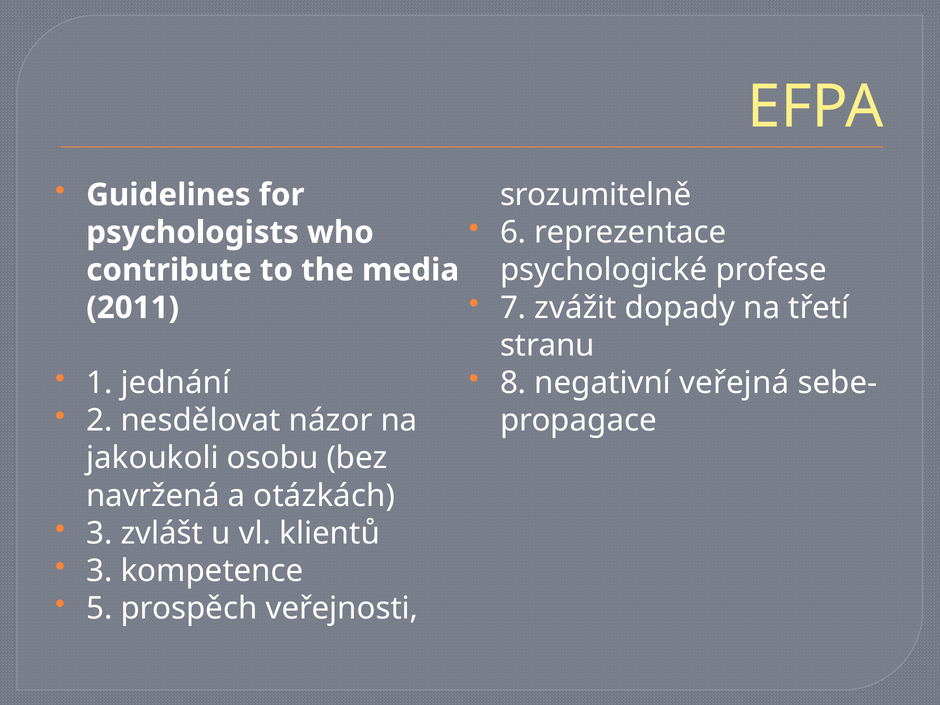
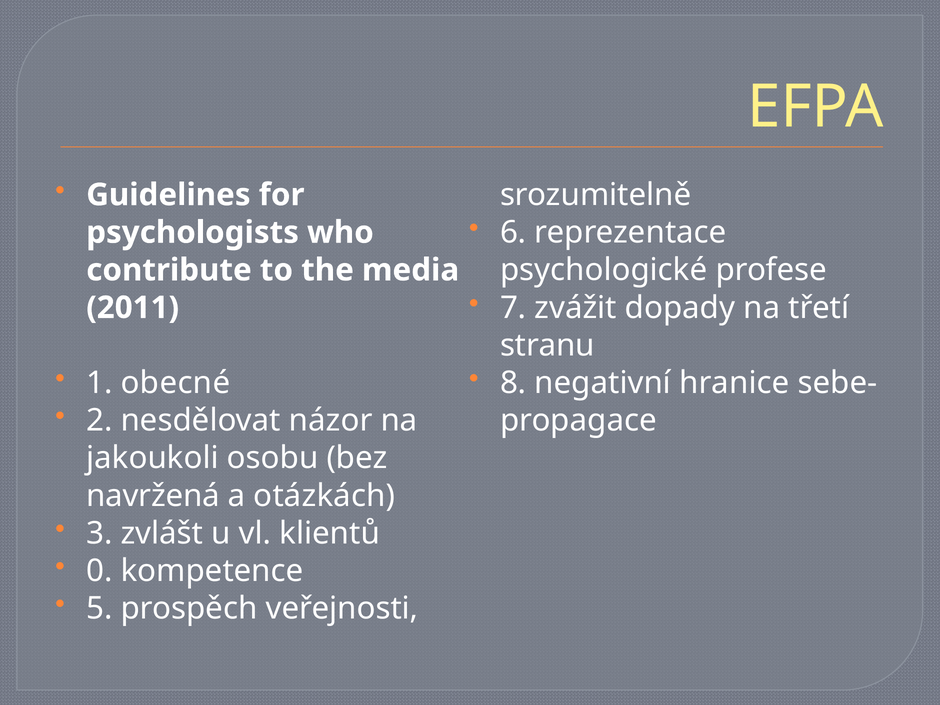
jednání: jednání -> obecné (175, 383)
veřejná: veřejná -> hranice (734, 383)
3: 3 -> 0 (99, 571)
